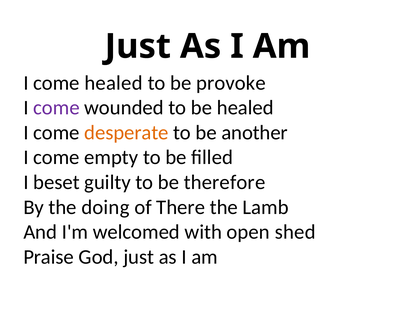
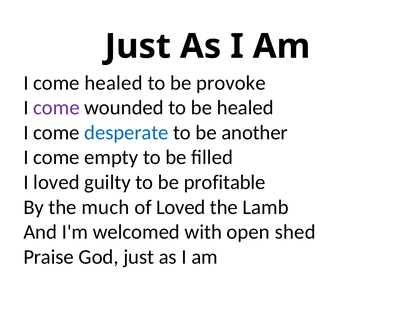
desperate colour: orange -> blue (126, 133)
I beset: beset -> loved (56, 183)
therefore: therefore -> profitable (225, 183)
doing: doing -> much (105, 207)
of There: There -> Loved (181, 207)
